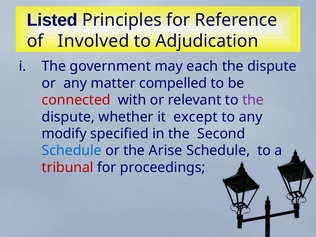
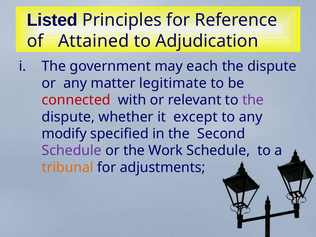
Involved: Involved -> Attained (94, 41)
compelled: compelled -> legitimate (173, 83)
Schedule colour: blue -> purple (72, 151)
Arise: Arise -> Work (166, 151)
tribunal colour: red -> orange (68, 167)
proceedings: proceedings -> adjustments (163, 167)
